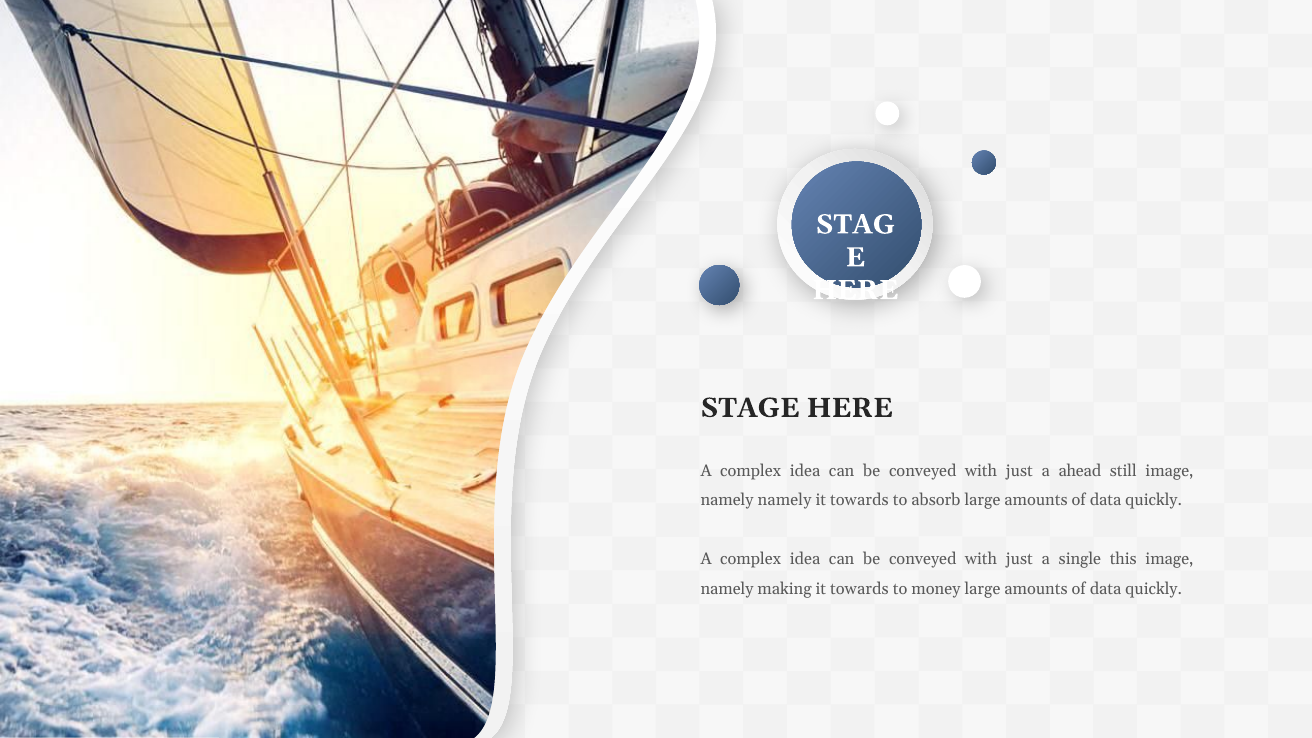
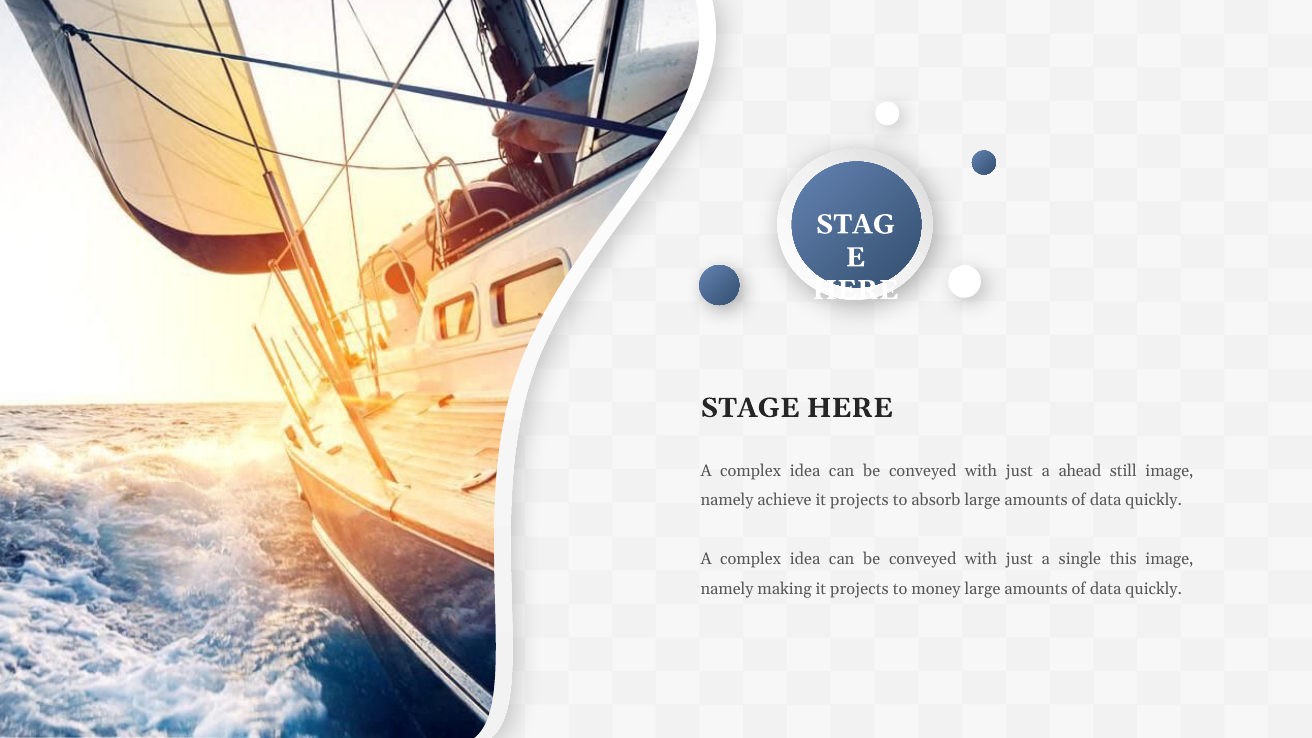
namely namely: namely -> achieve (785, 500)
towards: towards -> projects (859, 500)
making it towards: towards -> projects (859, 589)
